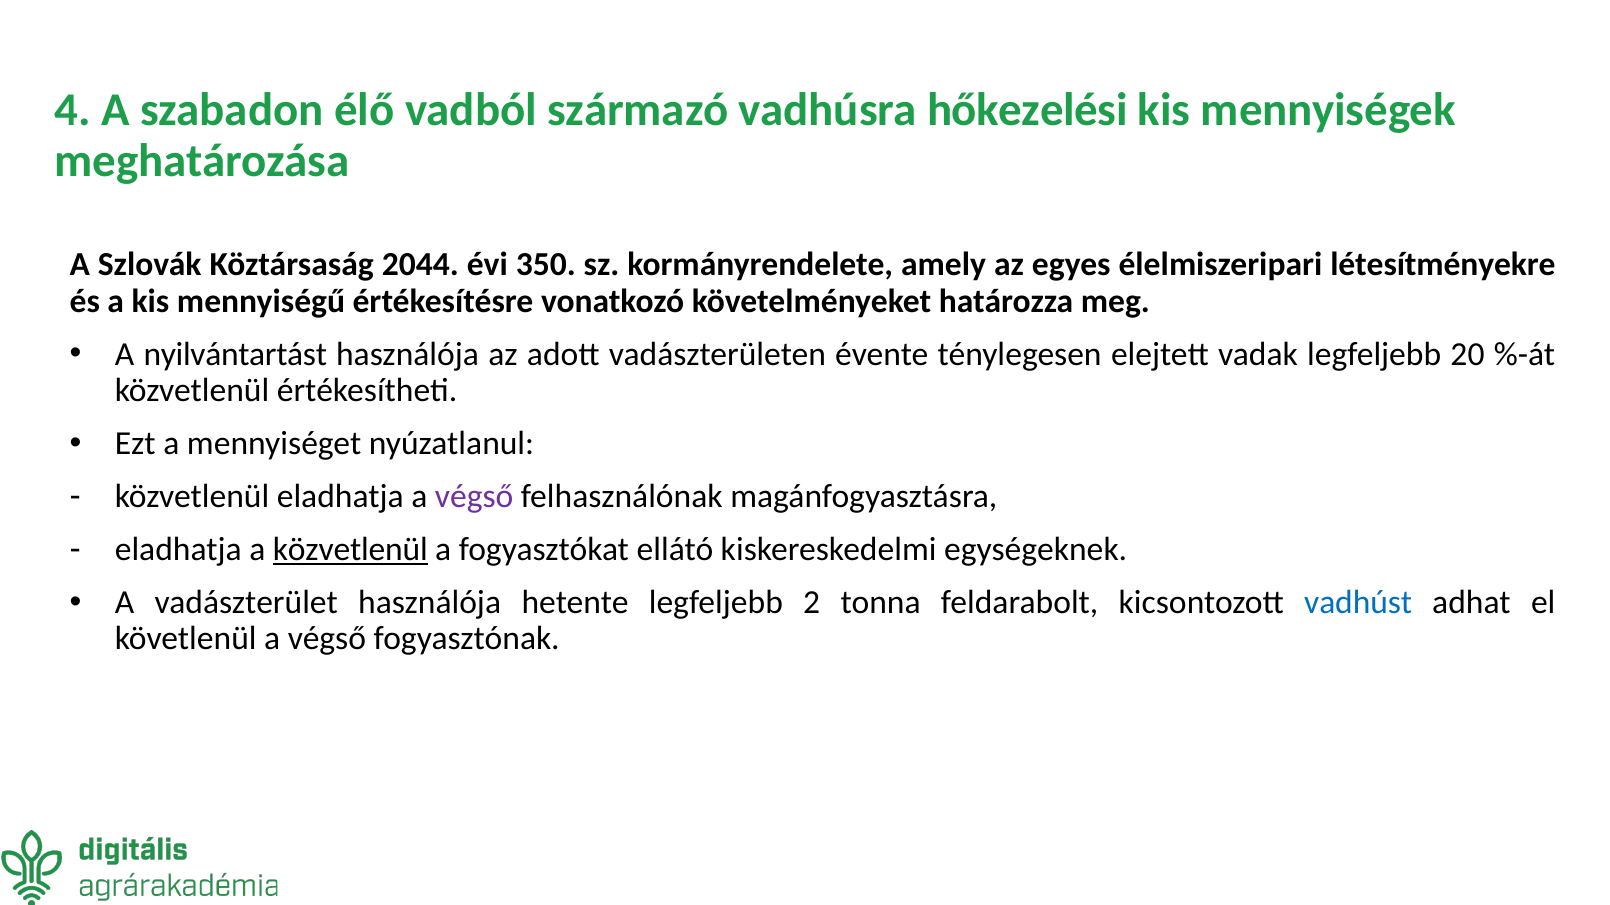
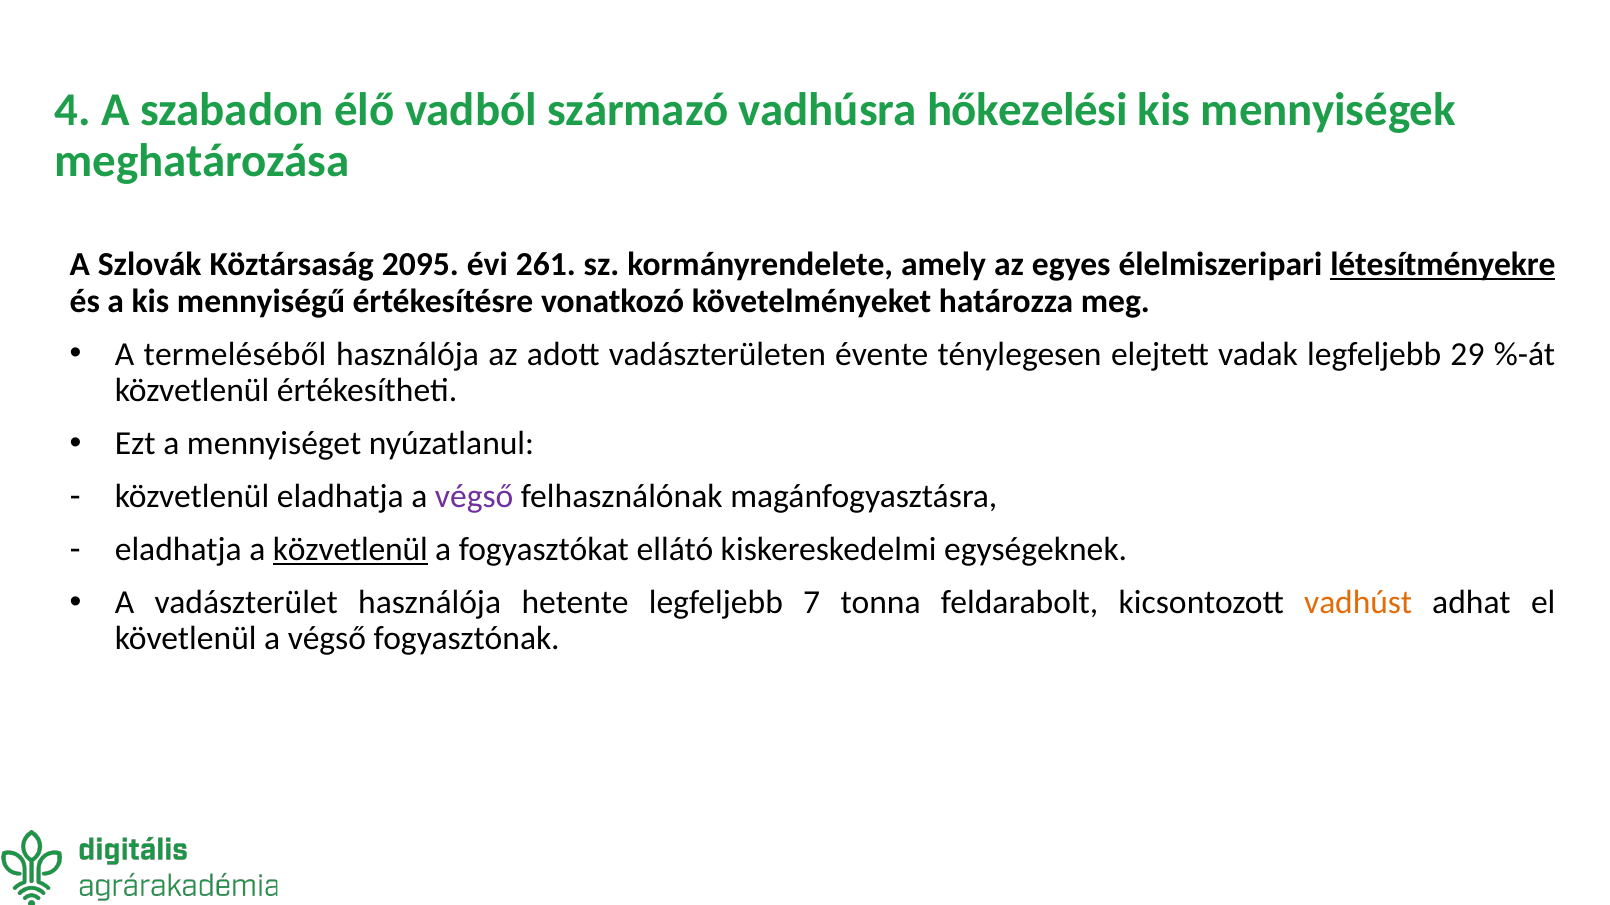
2044: 2044 -> 2095 (420, 265)
350: 350 -> 261 (546, 265)
létesítményekre underline: none -> present (1443, 265)
nyilvántartást: nyilvántartást -> termeléséből (235, 354)
20: 20 -> 29 (1467, 354)
2: 2 -> 7 (812, 603)
vadhúst colour: blue -> orange (1358, 603)
